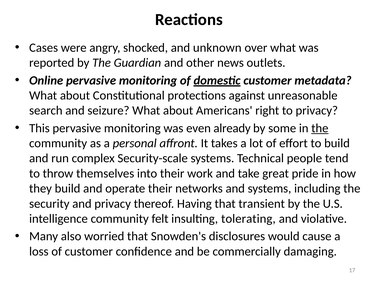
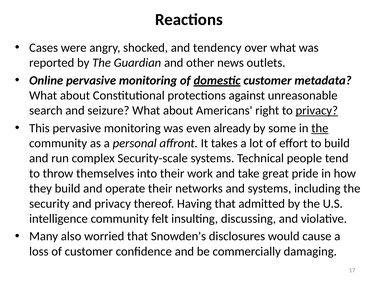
unknown: unknown -> tendency (217, 48)
privacy underline: none -> present (317, 111)
transient: transient -> admitted (262, 204)
tolerating: tolerating -> discussing (248, 219)
